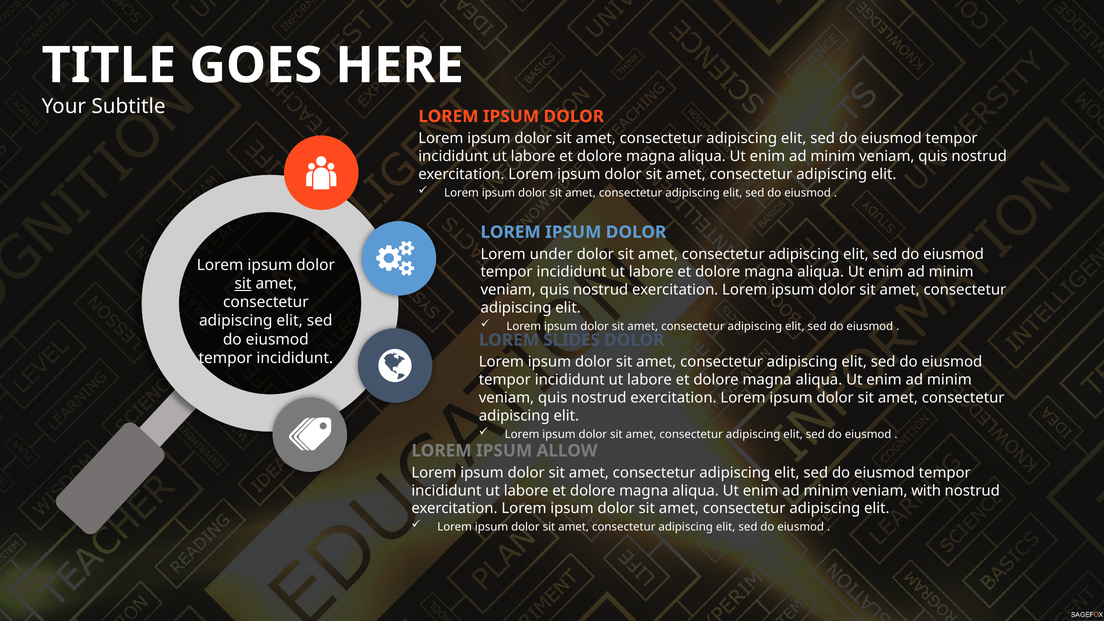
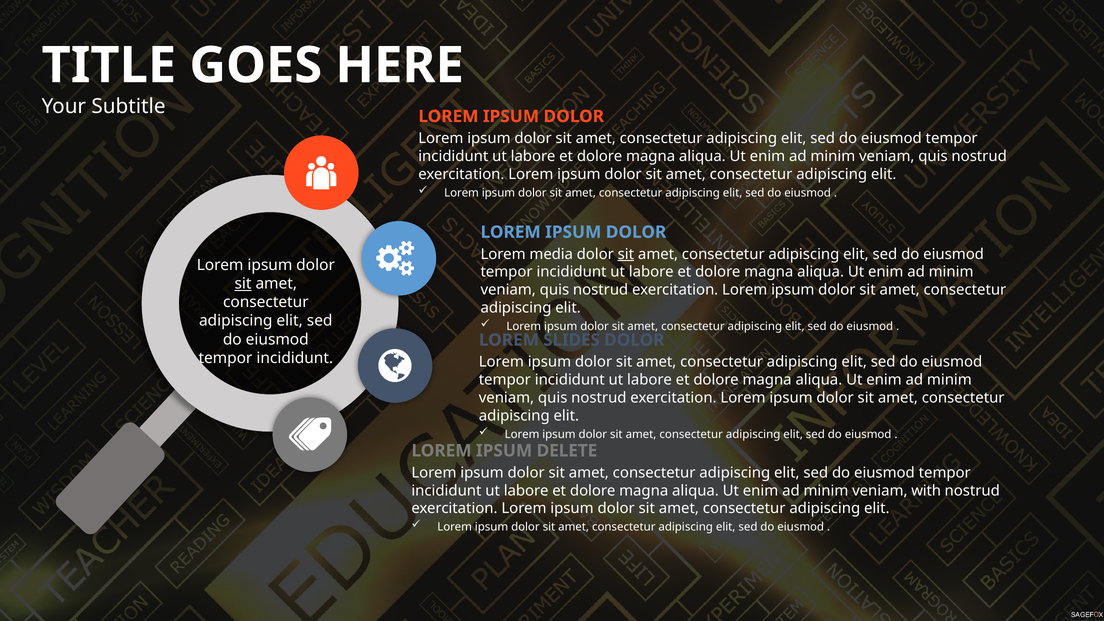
under: under -> media (551, 254)
sit underline: none -> present (626, 254)
ALLOW: ALLOW -> DELETE (567, 451)
